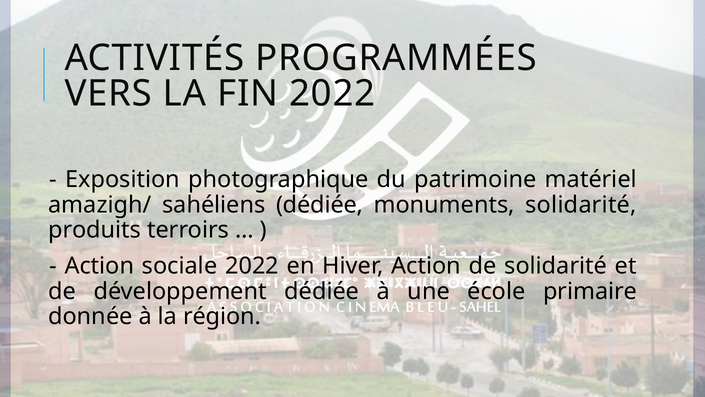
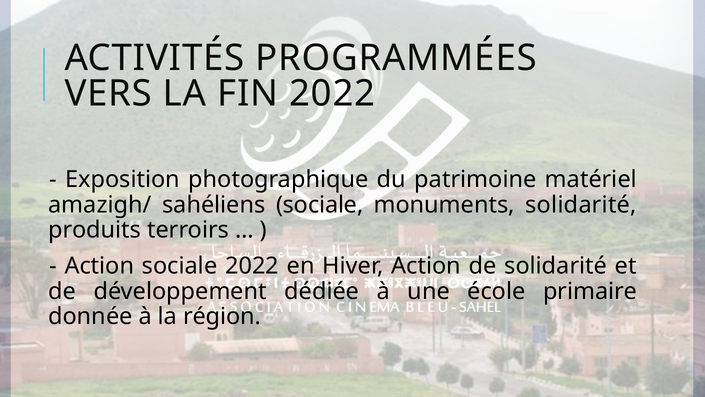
sahéliens dédiée: dédiée -> sociale (320, 205)
